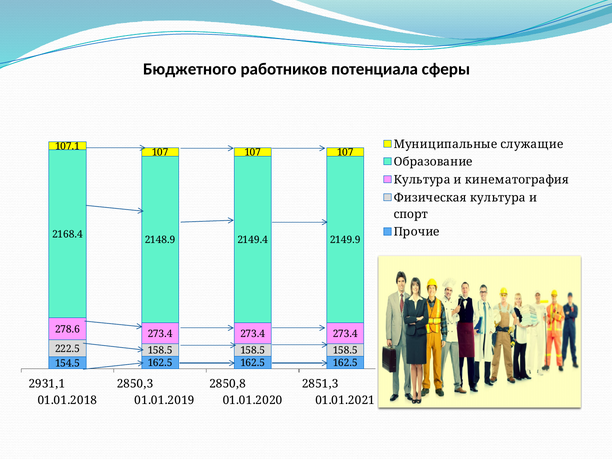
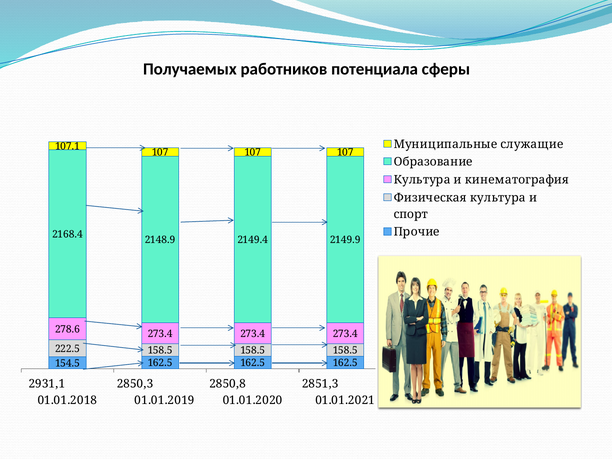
Бюджетного: Бюджетного -> Получаемых (190, 69)
